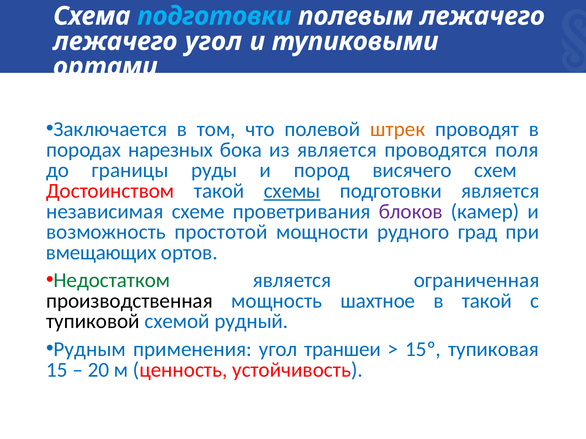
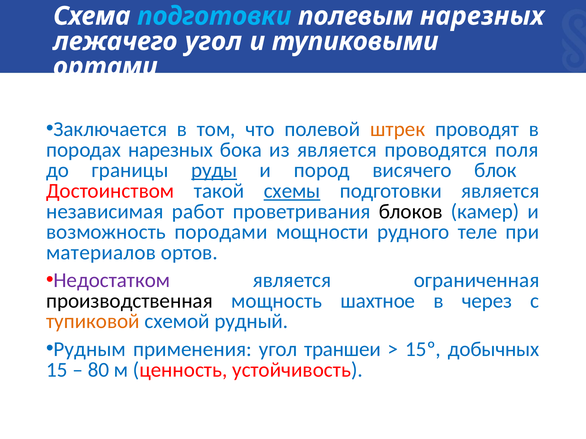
полевым лежачего: лежачего -> нарезных (482, 16)
руды underline: none -> present (214, 171)
схем: схем -> блок (496, 171)
схеме: схеме -> работ (198, 212)
блоков colour: purple -> black (411, 212)
простотой: простотой -> породами (221, 232)
град: град -> теле (478, 232)
вмещающих: вмещающих -> материалов (101, 253)
Недостатком colour: green -> purple (112, 281)
в такой: такой -> через (487, 301)
тупиковой colour: black -> orange (93, 322)
тупиковая: тупиковая -> добычных (494, 350)
20: 20 -> 80 (98, 370)
